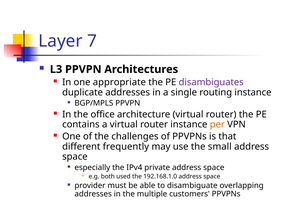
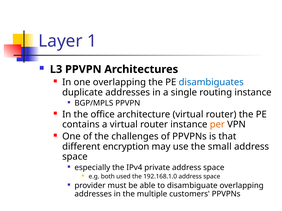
7: 7 -> 1 (92, 41)
one appropriate: appropriate -> overlapping (119, 82)
disambiguates colour: purple -> blue (211, 82)
frequently: frequently -> encryption (126, 147)
